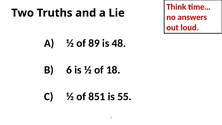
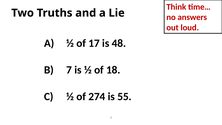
89: 89 -> 17 (94, 43)
B 6: 6 -> 7 (69, 70)
851: 851 -> 274 (97, 97)
